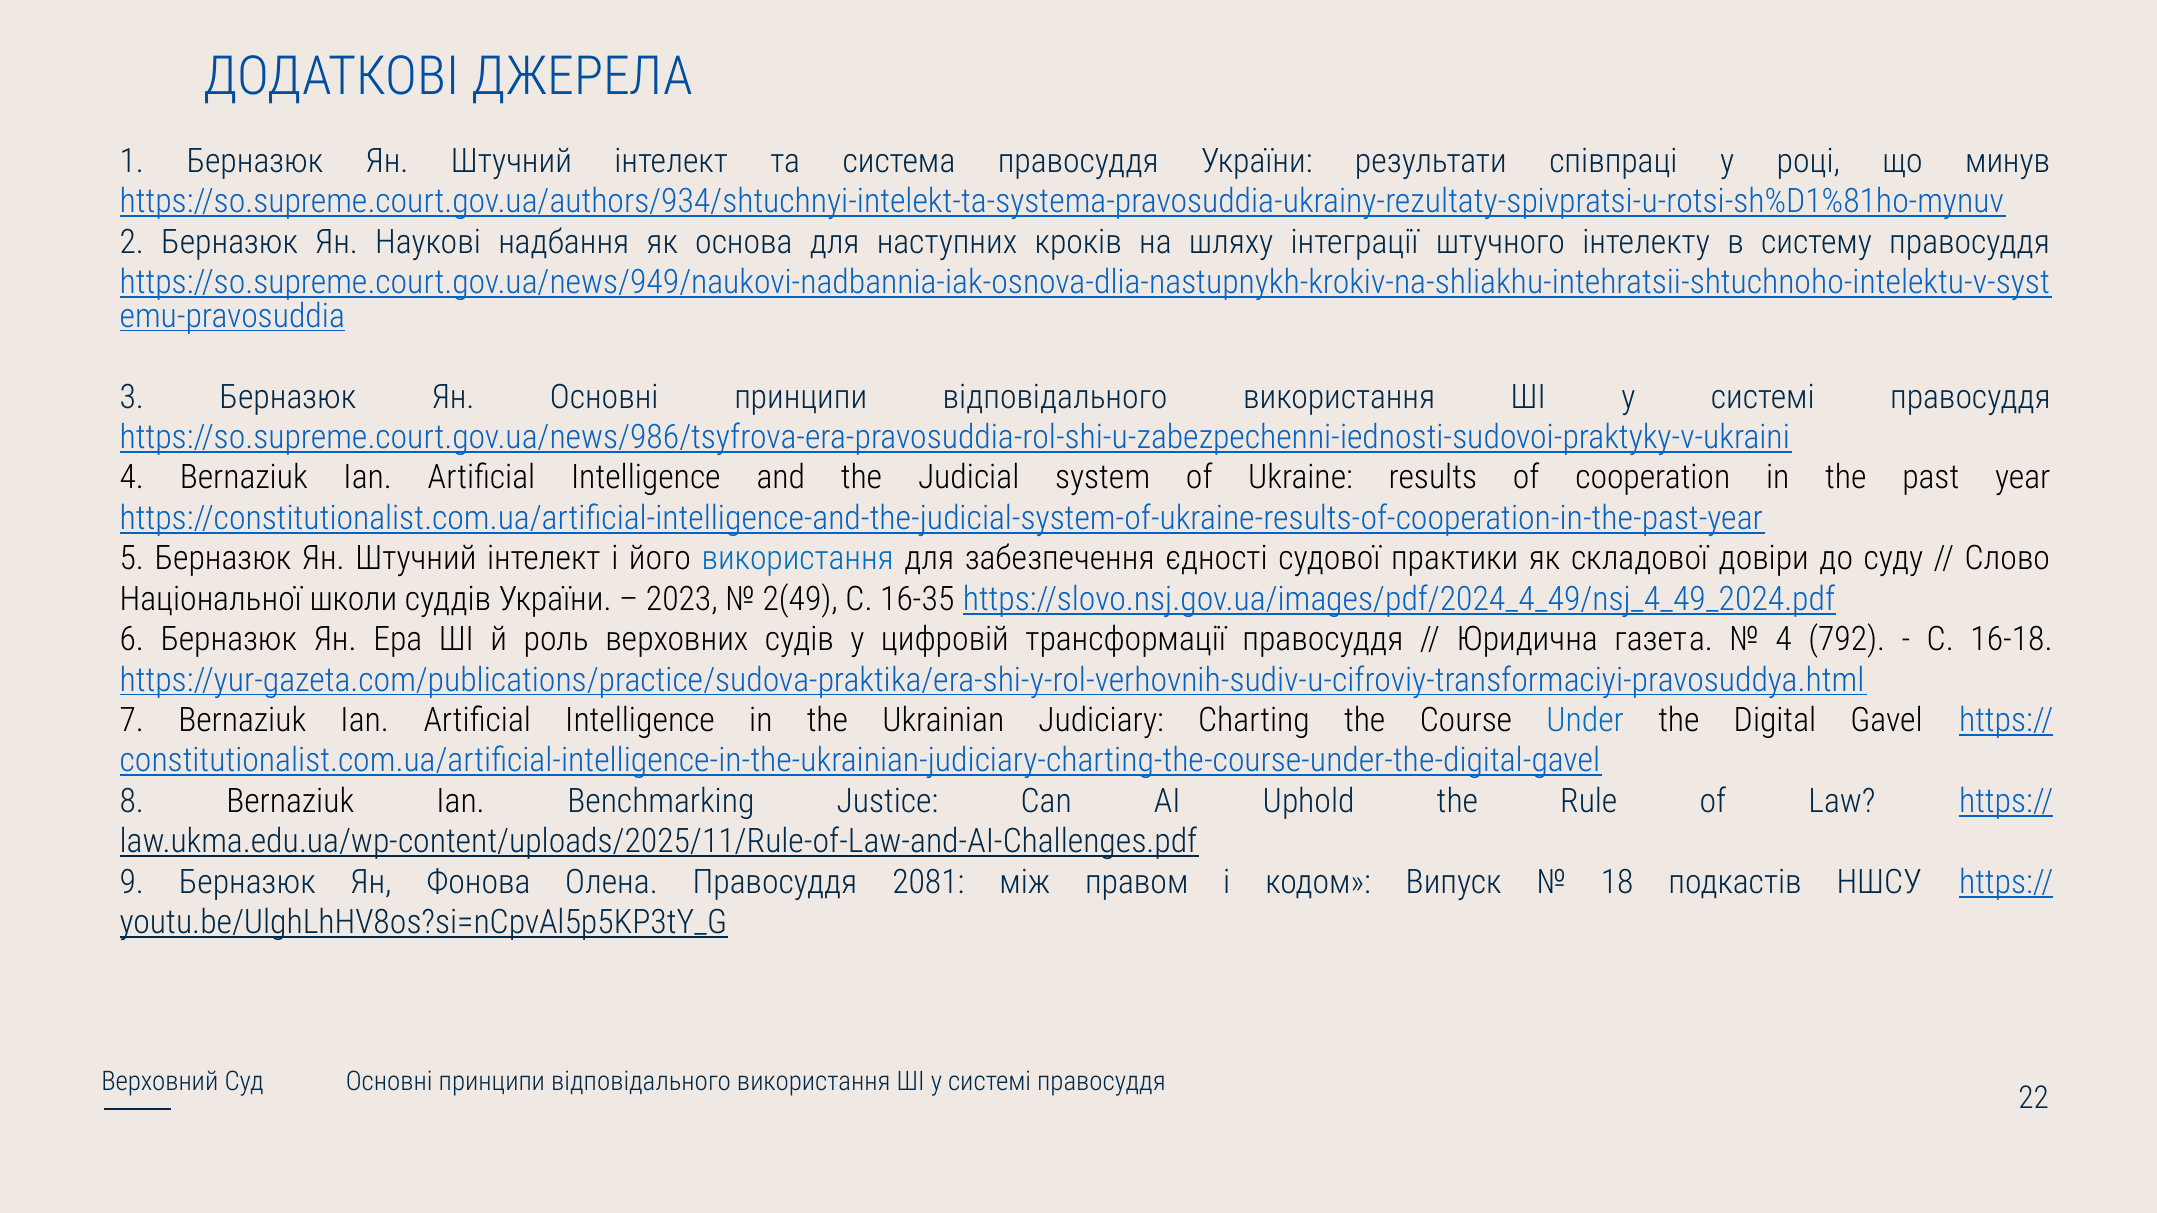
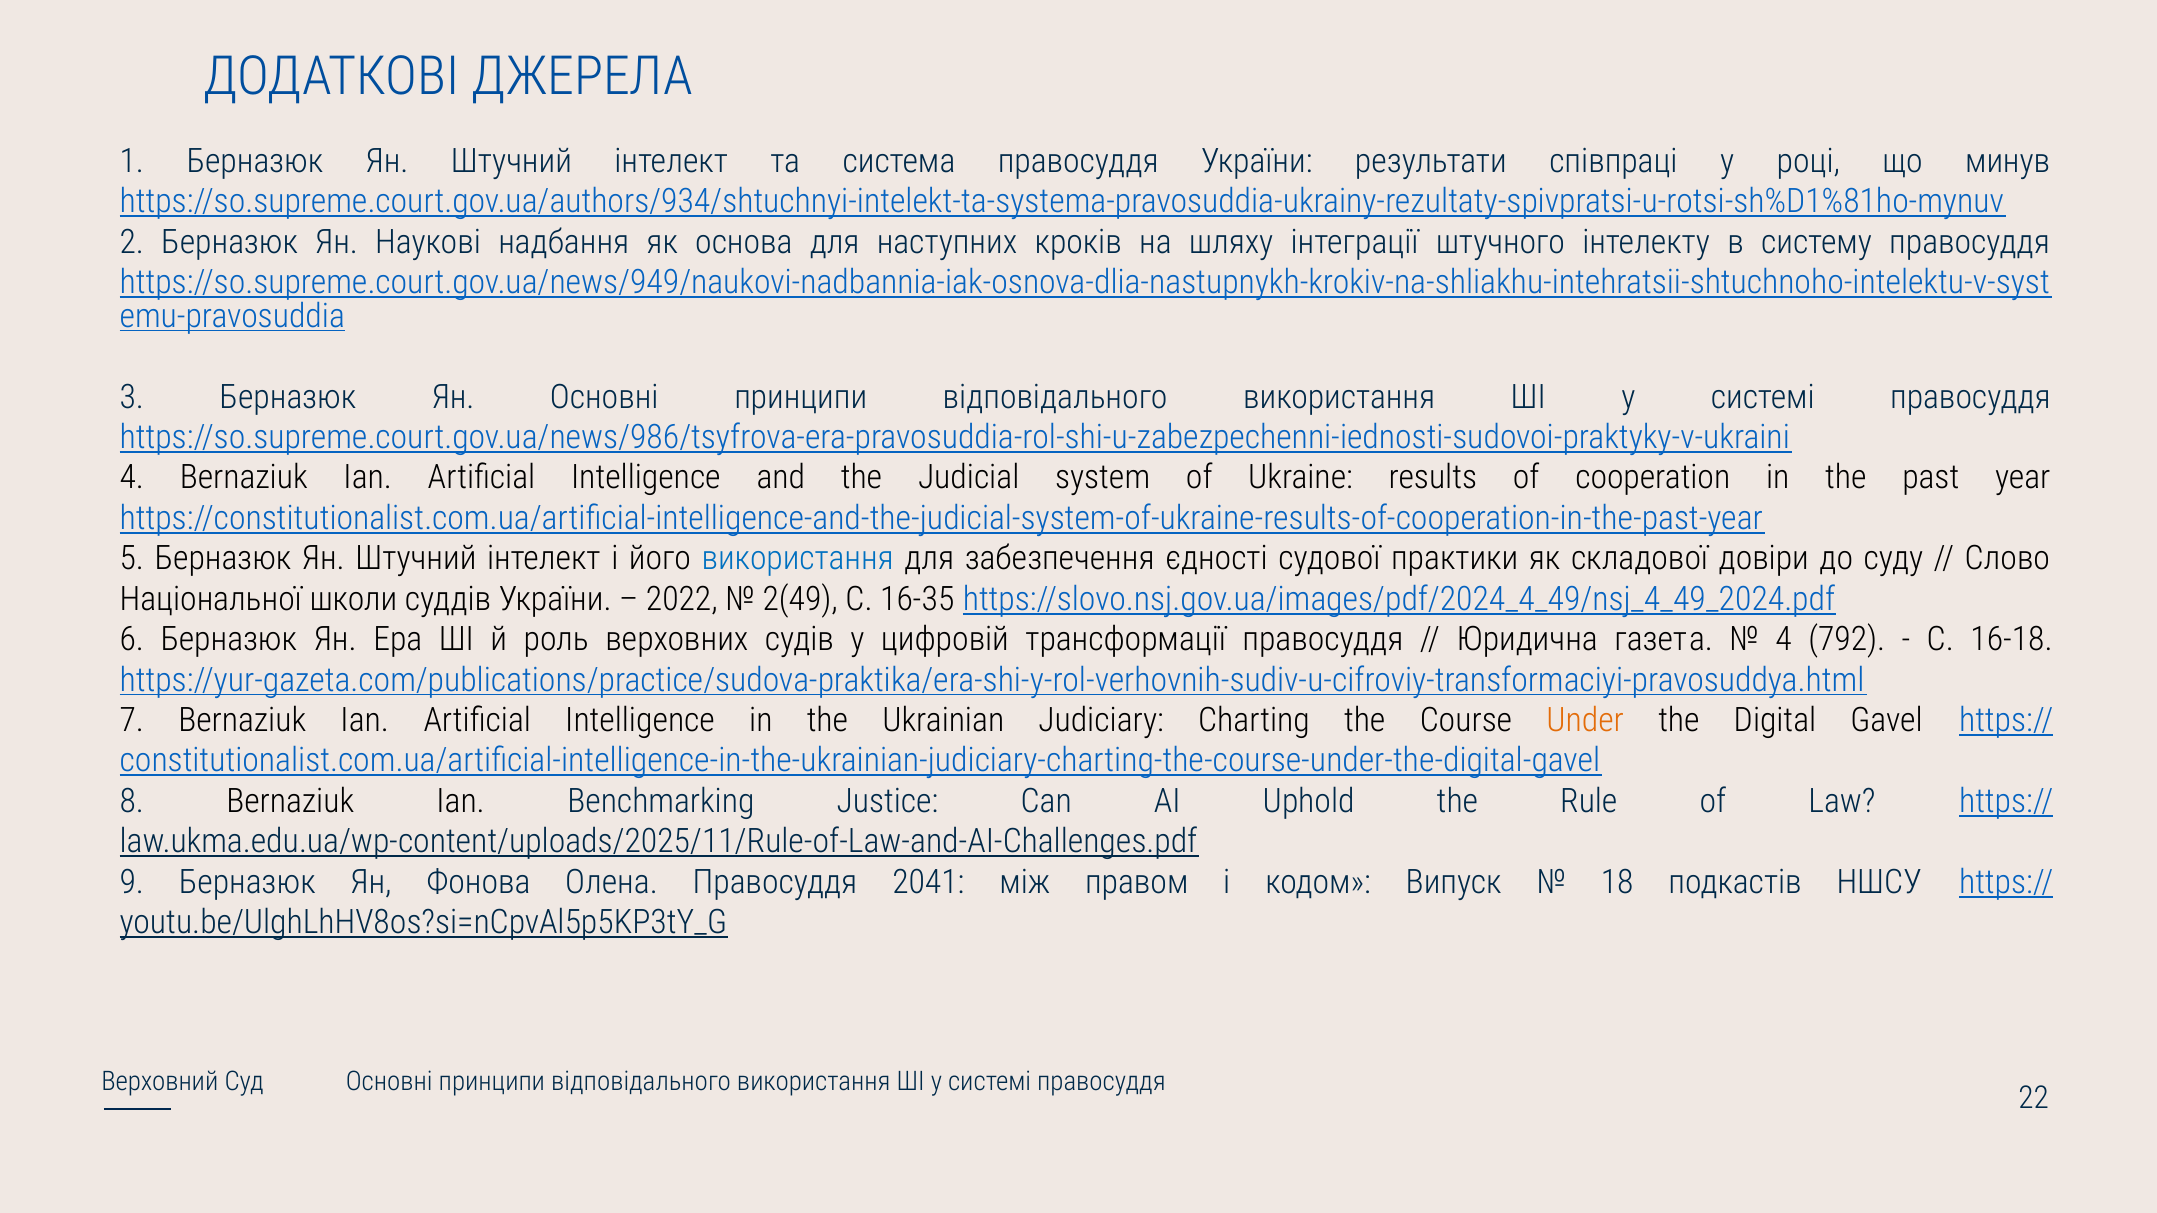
2023: 2023 -> 2022 (682, 599)
Under colour: blue -> orange (1585, 721)
2081: 2081 -> 2041 (928, 882)
